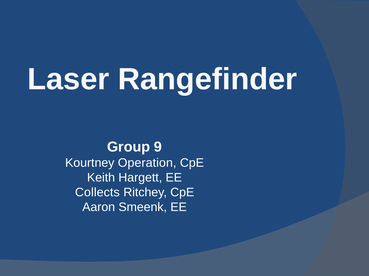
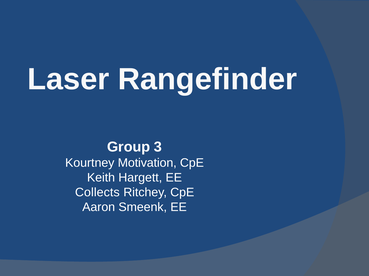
9: 9 -> 3 (158, 147)
Operation: Operation -> Motivation (147, 163)
